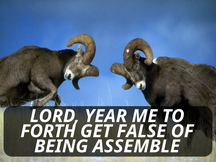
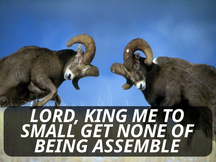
YEAR: YEAR -> KING (106, 116)
FORTH: FORTH -> SMALL (48, 131)
FALSE: FALSE -> NONE (141, 131)
